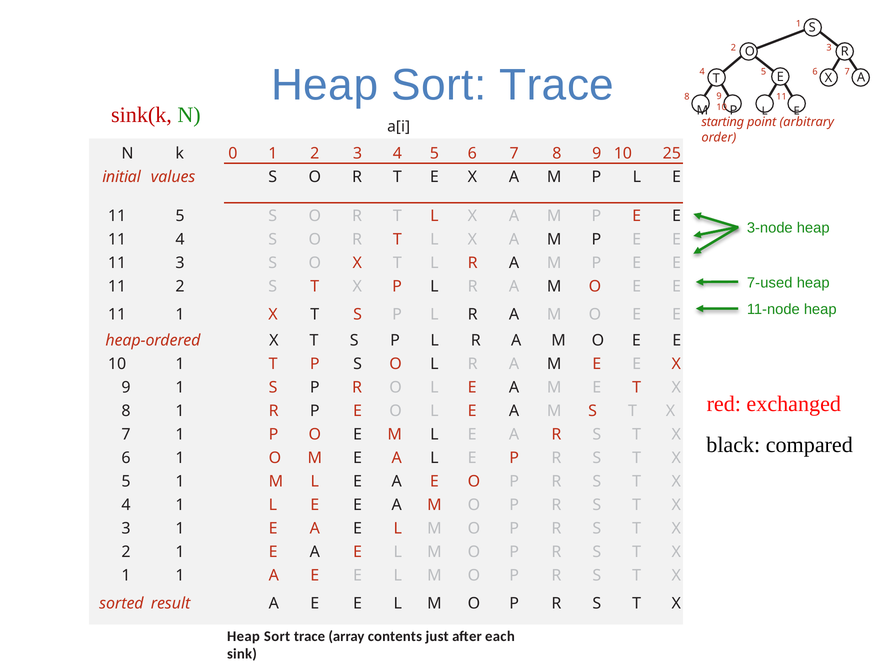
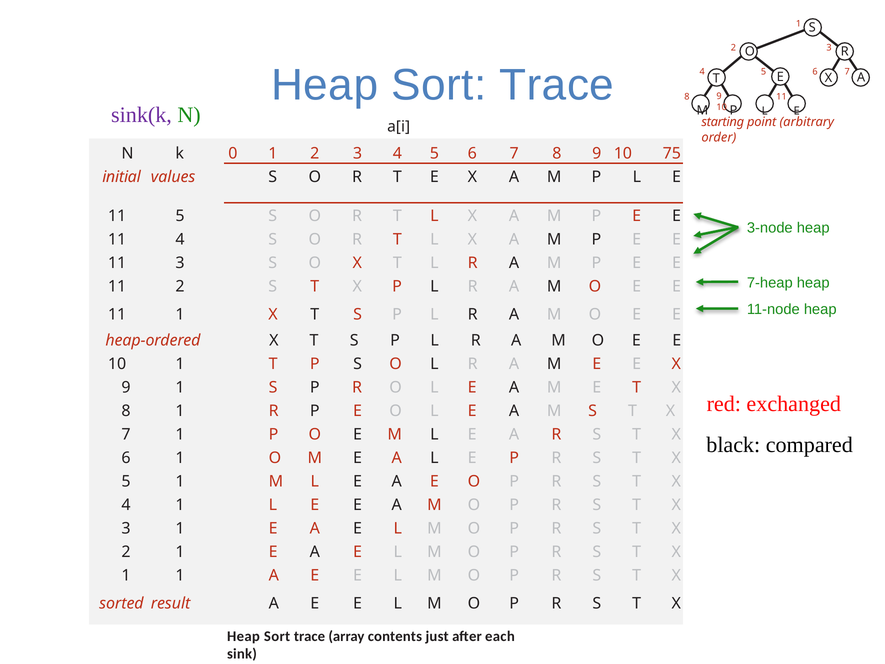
sink(k colour: red -> purple (142, 115)
25: 25 -> 75 (672, 153)
7-used: 7-used -> 7-heap (770, 283)
